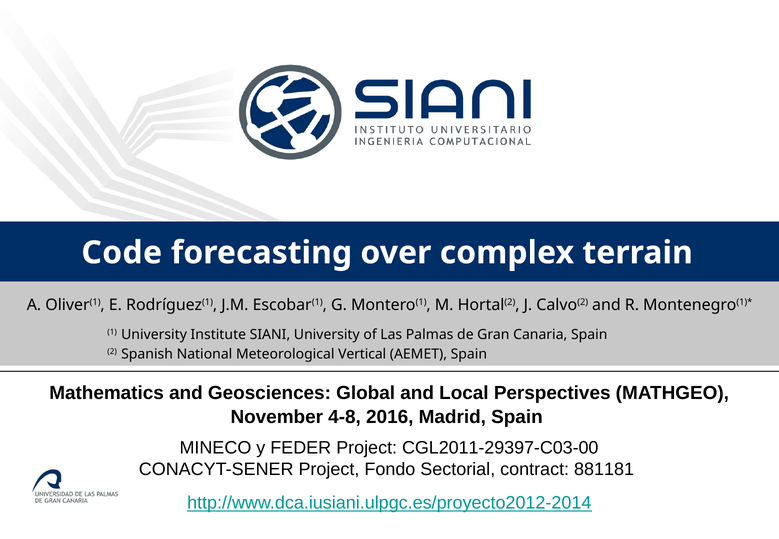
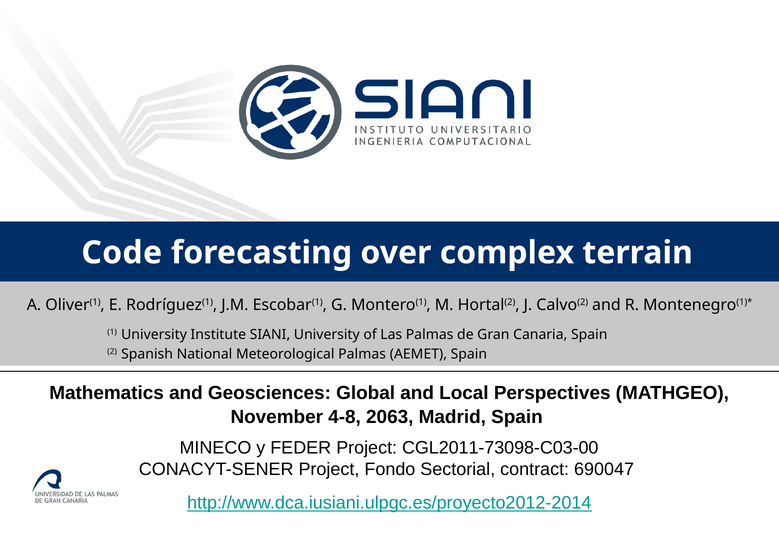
Meteorological Vertical: Vertical -> Palmas (362, 354)
2016: 2016 -> 2063 (390, 417)
CGL2011-29397-C03-00: CGL2011-29397-C03-00 -> CGL2011-73098-C03-00 (500, 448)
881181: 881181 -> 690047 (604, 470)
